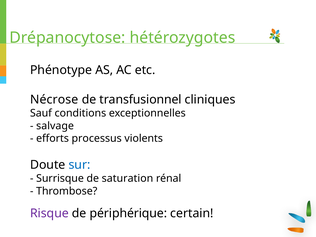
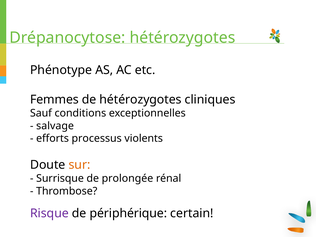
Nécrose: Nécrose -> Femmes (54, 100)
de transfusionnel: transfusionnel -> hétérozygotes (140, 100)
sur colour: blue -> orange (79, 165)
saturation: saturation -> prolongée (127, 178)
